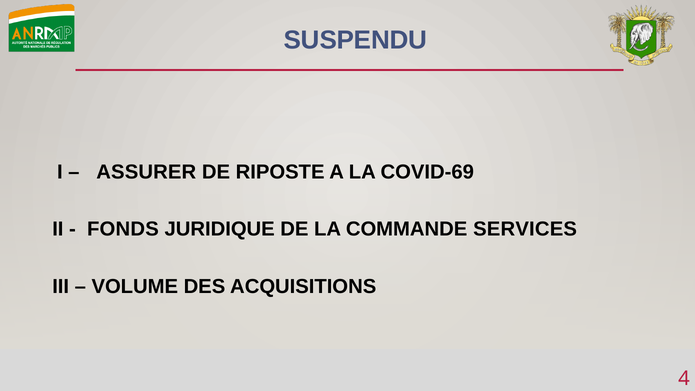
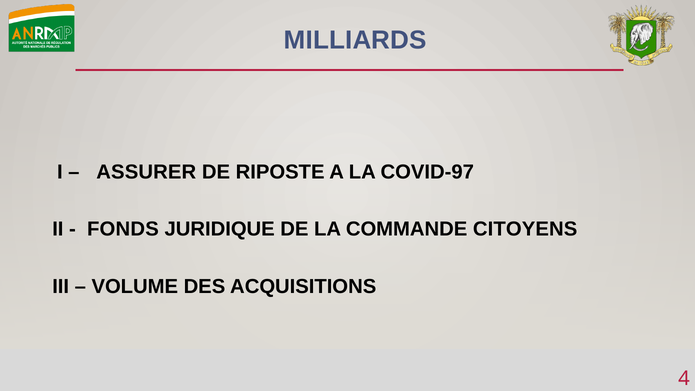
SUSPENDU: SUSPENDU -> MILLIARDS (355, 40)
COVID-69: COVID-69 -> COVID-97 (427, 172)
SERVICES: SERVICES -> CITOYENS (525, 229)
